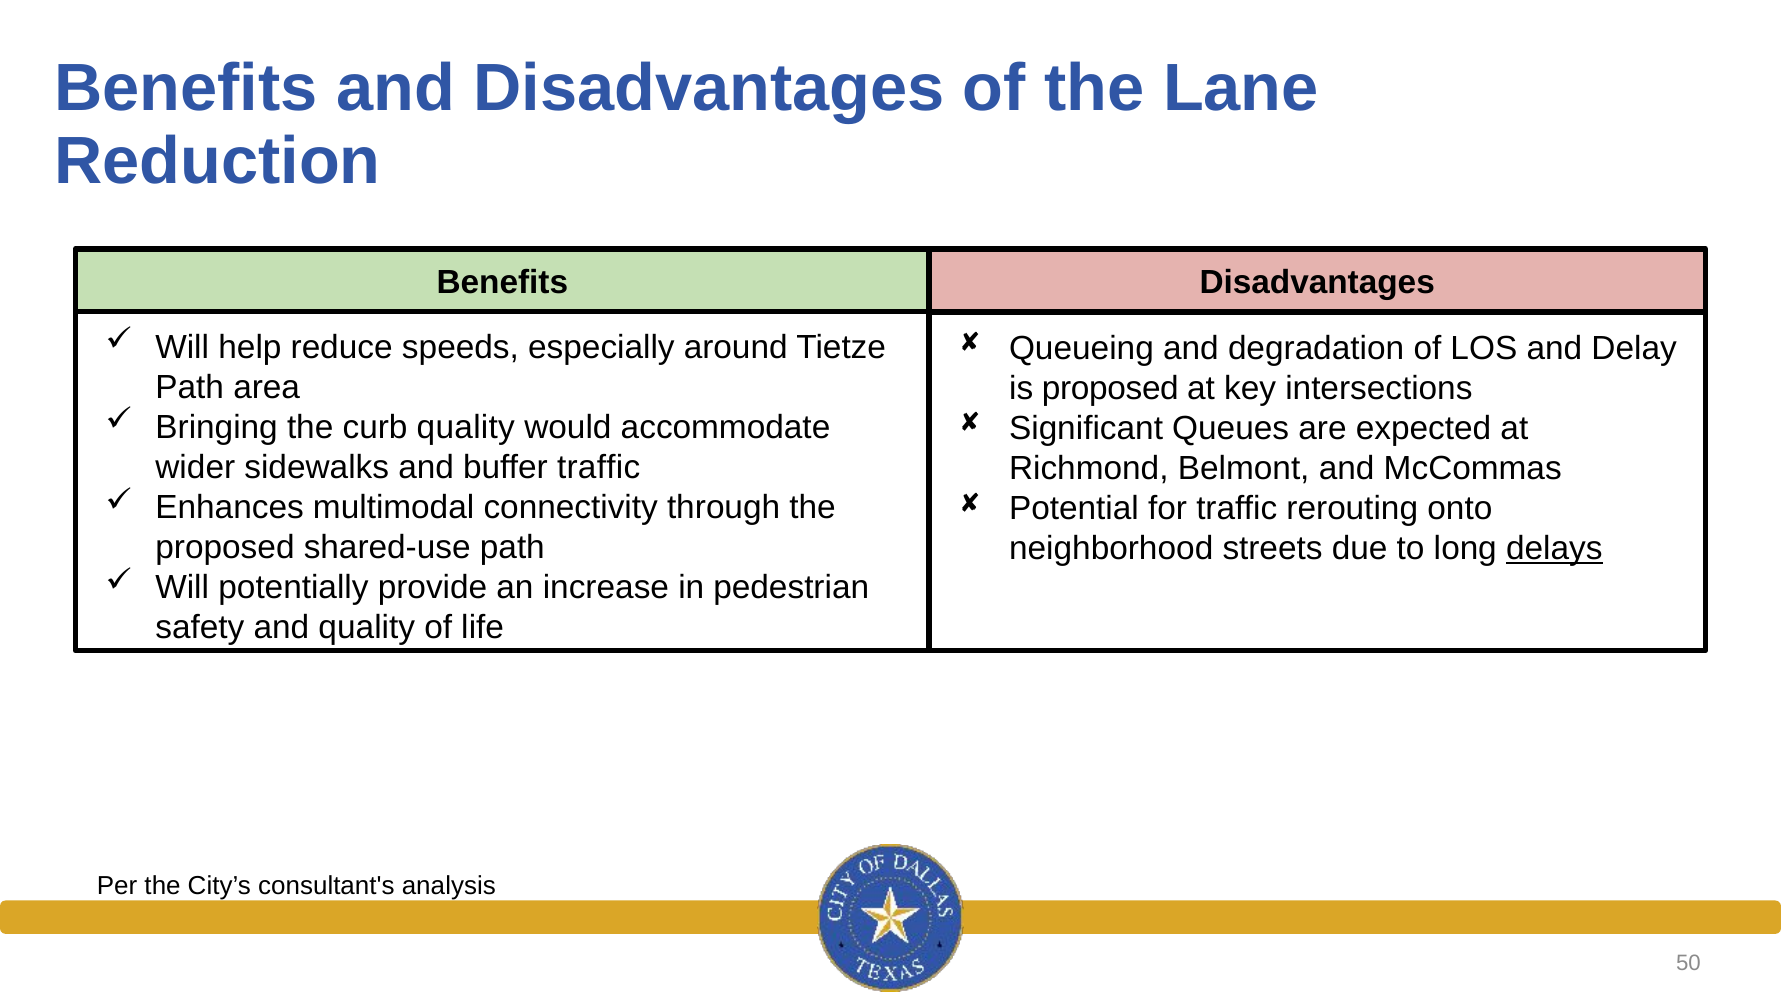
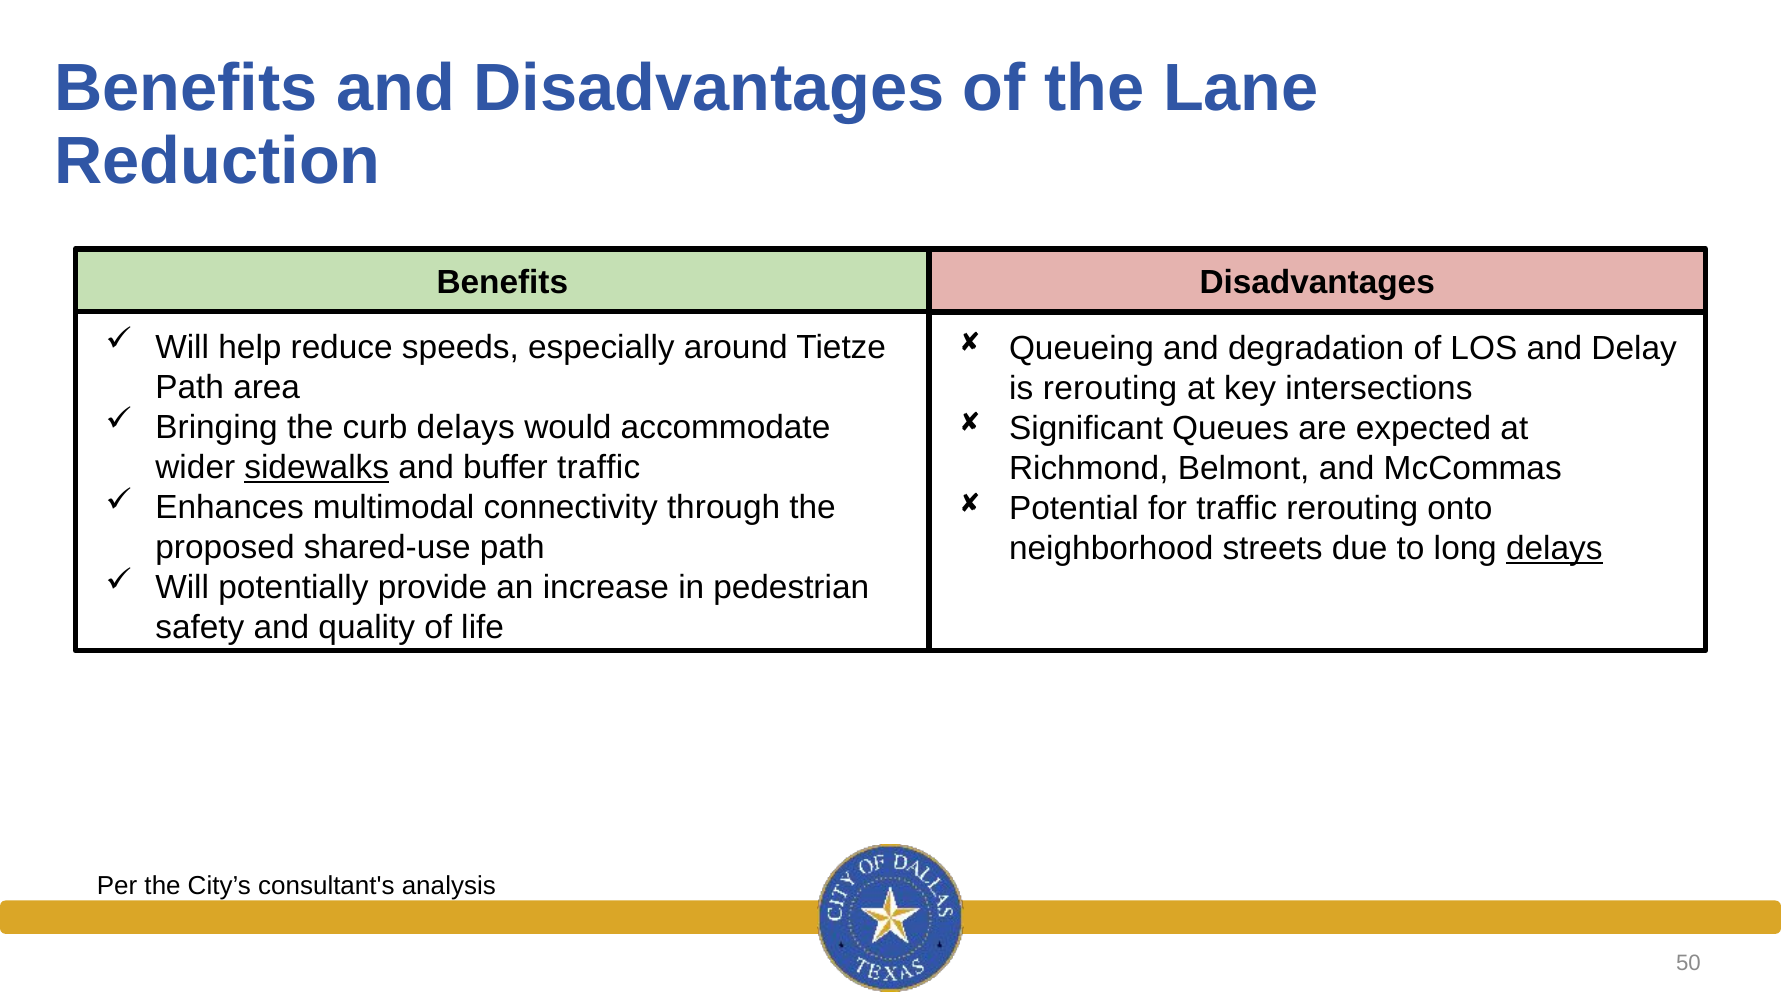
is proposed: proposed -> rerouting (1110, 388)
curb quality: quality -> delays (466, 427)
sidewalks underline: none -> present (317, 467)
